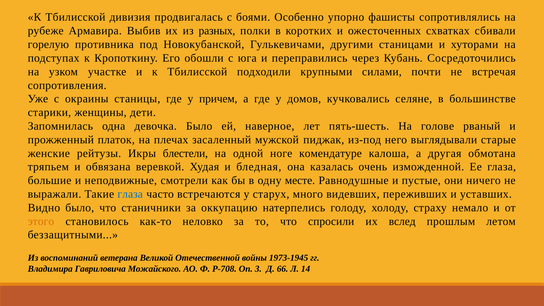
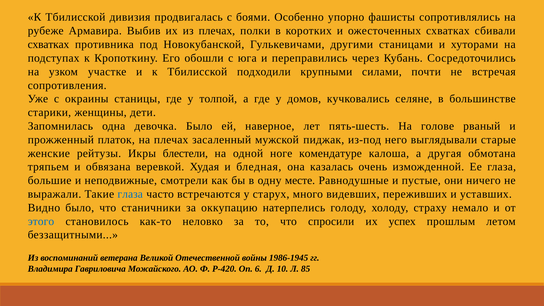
из разных: разных -> плечах (217, 31)
горелую: горелую -> схватках (48, 44)
причем: причем -> толпой (218, 99)
этого colour: orange -> blue (41, 221)
вслед: вслед -> успех (402, 221)
1973-1945: 1973-1945 -> 1986-1945 (289, 258)
Р-708: Р-708 -> Р-420 (224, 269)
3: 3 -> 6 (258, 269)
66: 66 -> 10 (283, 269)
14: 14 -> 85 (306, 269)
